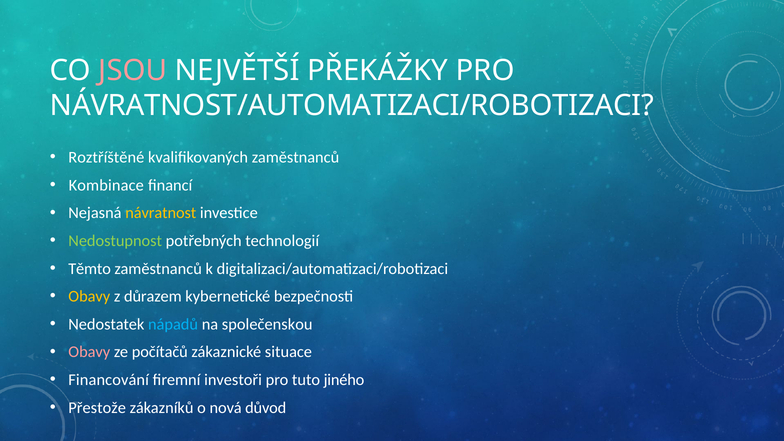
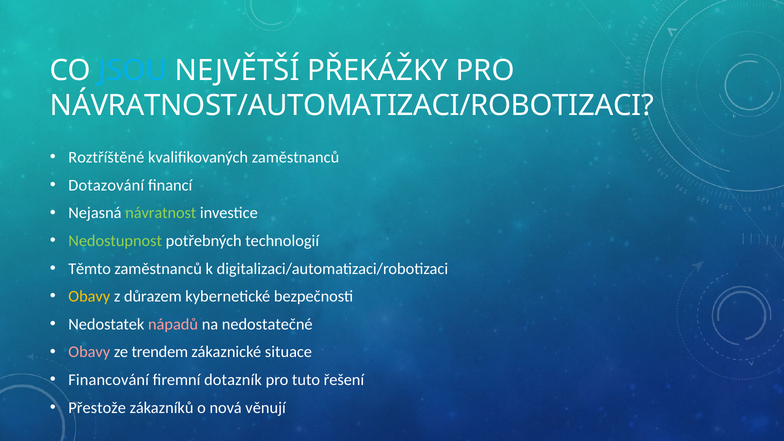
JSOU colour: pink -> light blue (133, 70)
Kombinace: Kombinace -> Dotazování (106, 185)
návratnost colour: yellow -> light green (161, 213)
nápadů colour: light blue -> pink (173, 324)
společenskou: společenskou -> nedostatečné (267, 324)
počítačů: počítačů -> trendem (160, 352)
investoři: investoři -> dotazník (233, 380)
jiného: jiného -> řešení (344, 380)
důvod: důvod -> věnují (266, 408)
